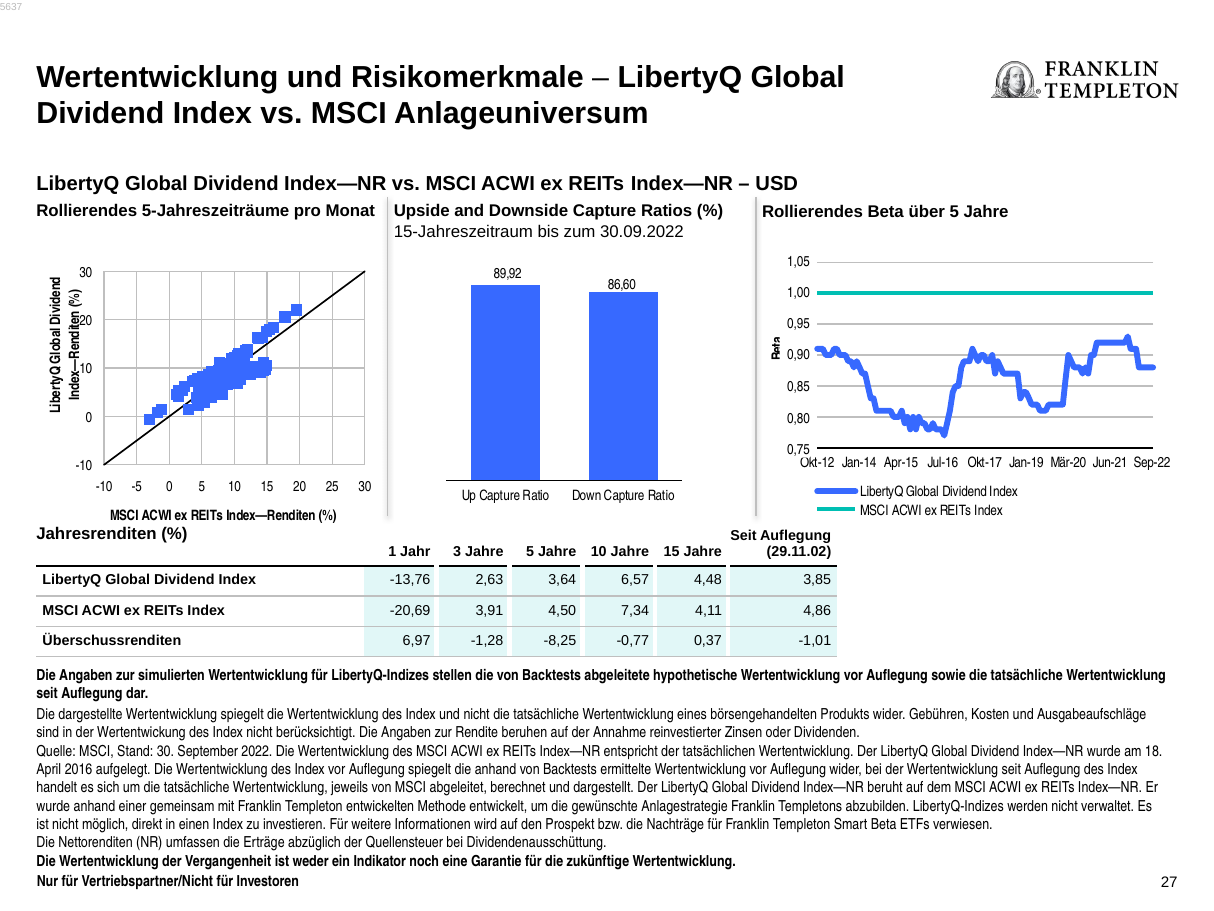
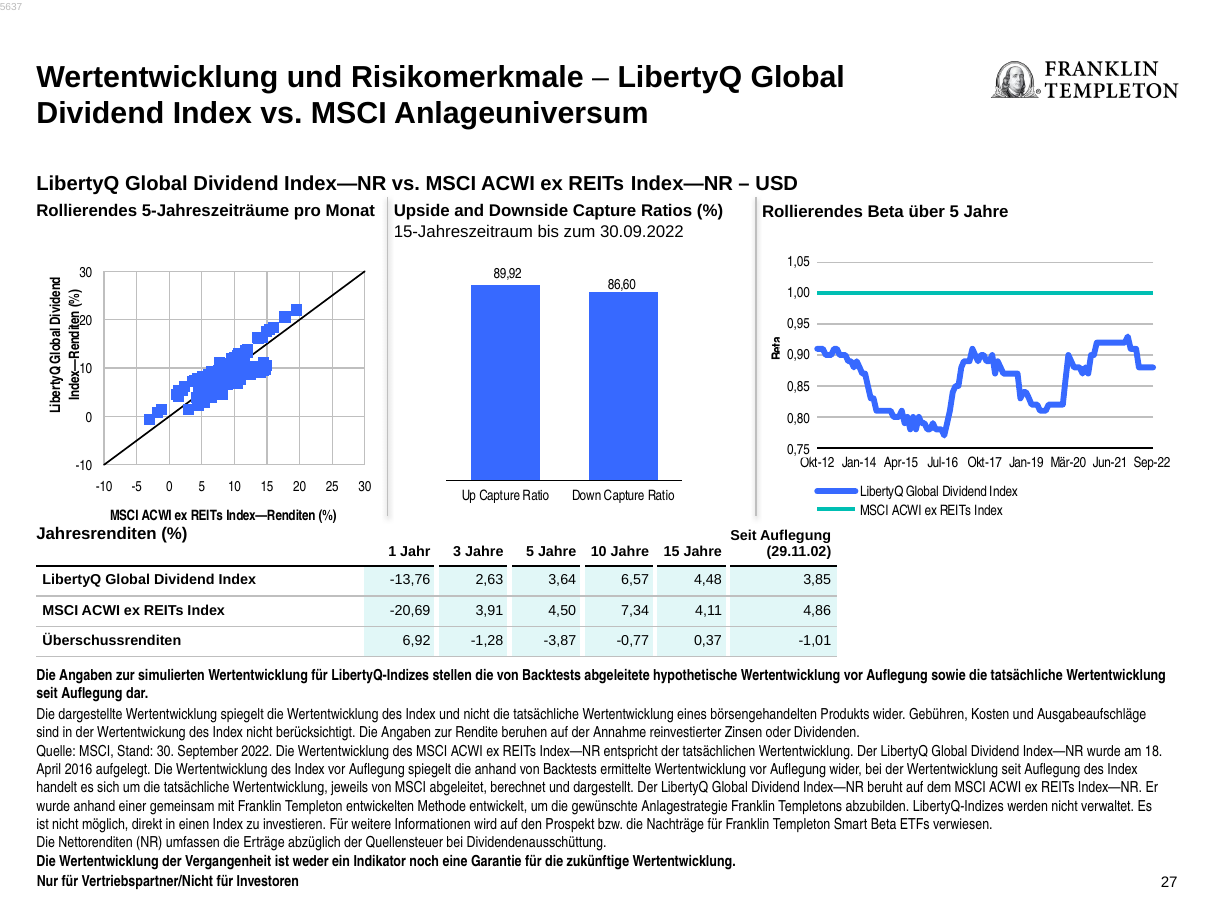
6,97: 6,97 -> 6,92 (417, 640)
-8,25: -8,25 -> -3,87 (560, 640)
